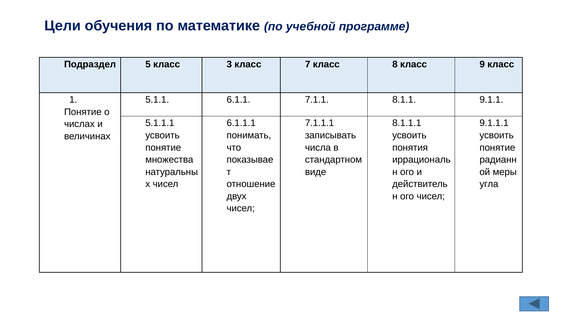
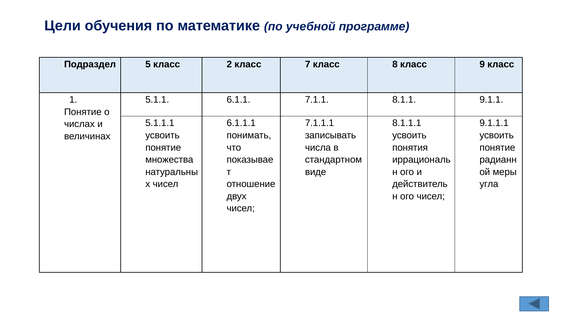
3: 3 -> 2 (229, 64)
